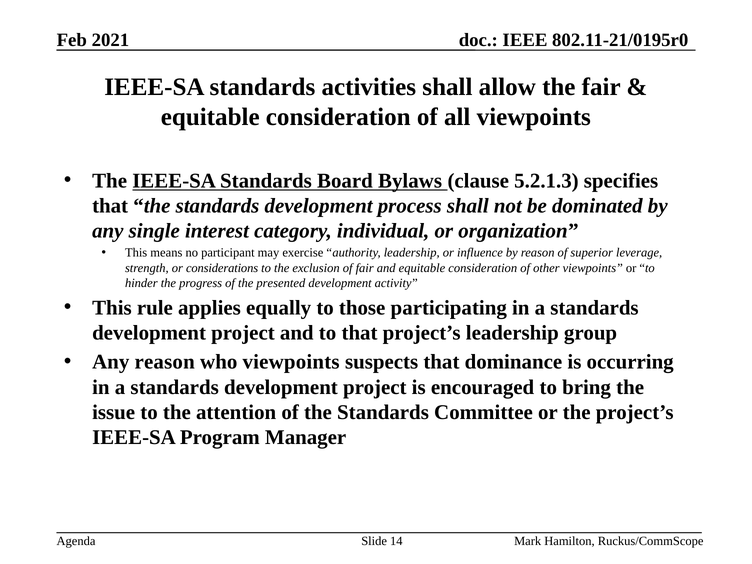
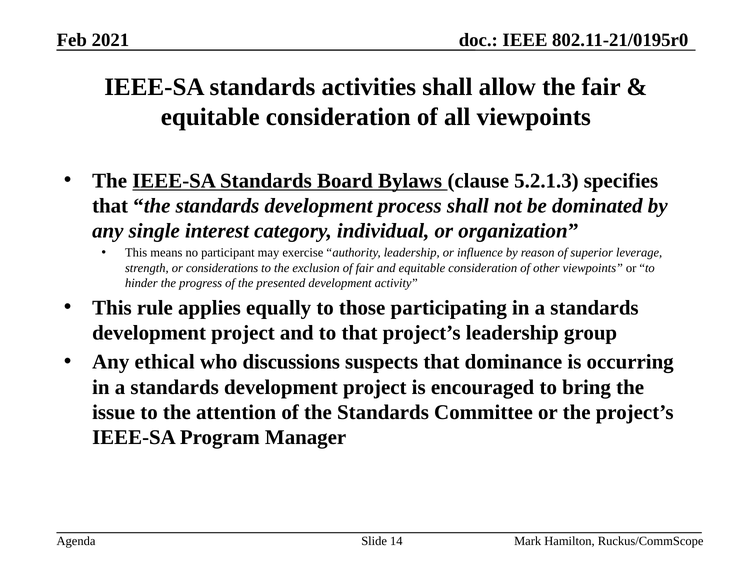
Any reason: reason -> ethical (165, 362)
who viewpoints: viewpoints -> discussions (291, 362)
